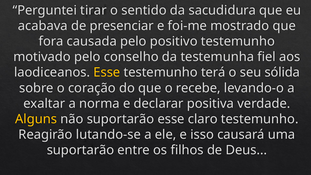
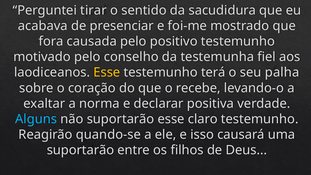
sólida: sólida -> palha (282, 72)
Alguns colour: yellow -> light blue (36, 119)
lutando-se: lutando-se -> quando-se (108, 135)
